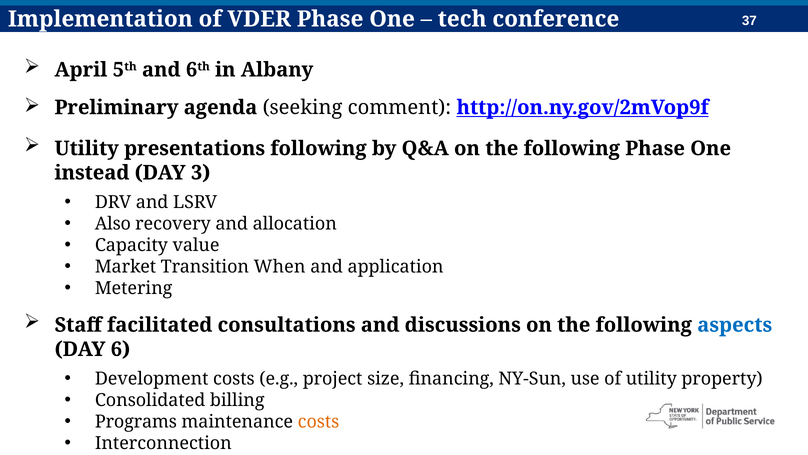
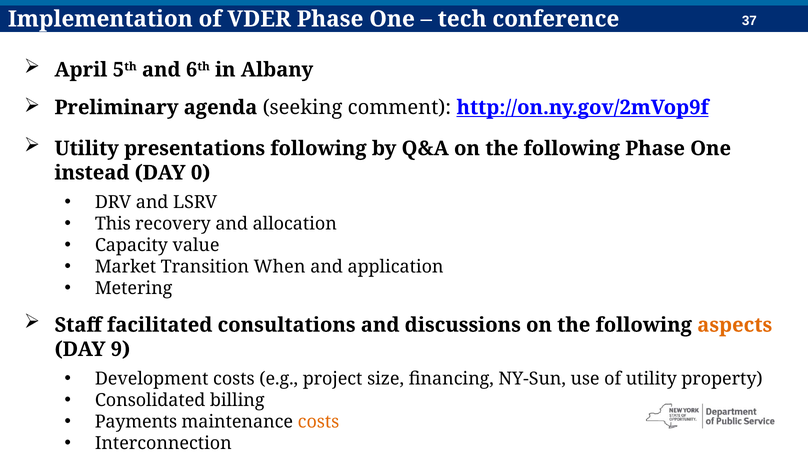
3: 3 -> 0 (201, 173)
Also: Also -> This (113, 224)
aspects colour: blue -> orange (735, 325)
6: 6 -> 9 (120, 349)
Programs: Programs -> Payments (136, 421)
